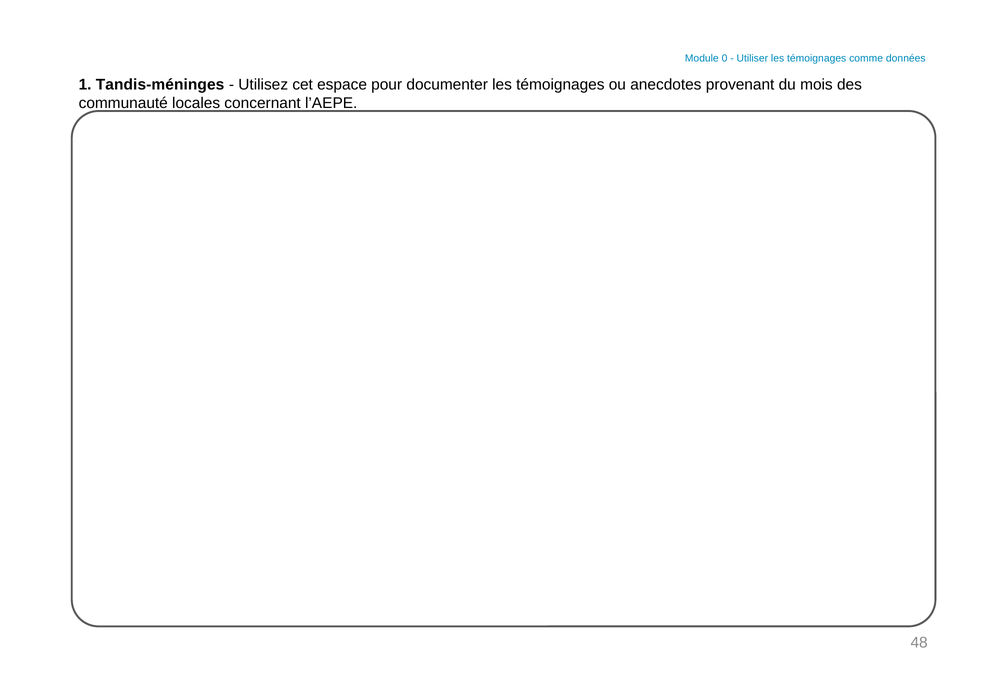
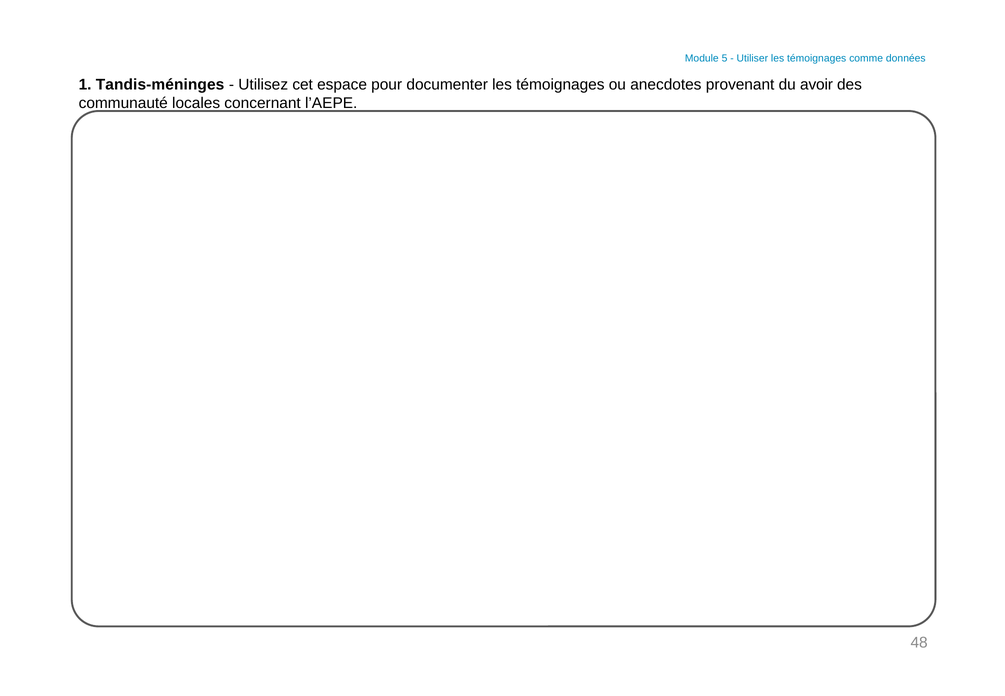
0: 0 -> 5 (725, 58)
mois: mois -> avoir (817, 84)
